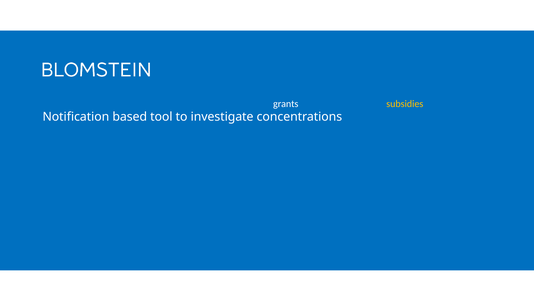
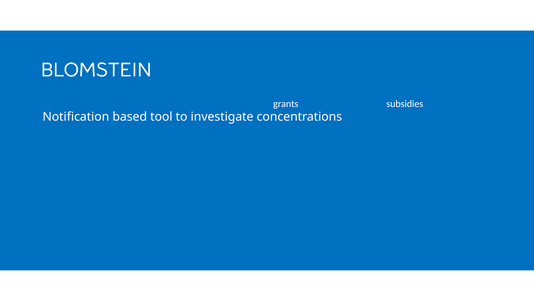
subsidies colour: yellow -> white (405, 104)
